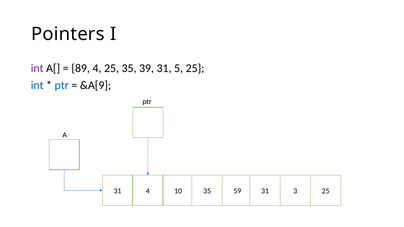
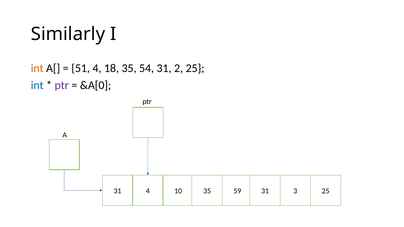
Pointers: Pointers -> Similarly (68, 34)
int colour: purple -> orange (37, 68)
89: 89 -> 51 (81, 68)
4 25: 25 -> 18 (112, 68)
39: 39 -> 54 (147, 68)
5: 5 -> 2 (179, 68)
ptr colour: blue -> purple (62, 85)
&A[9: &A[9 -> &A[0 (96, 85)
